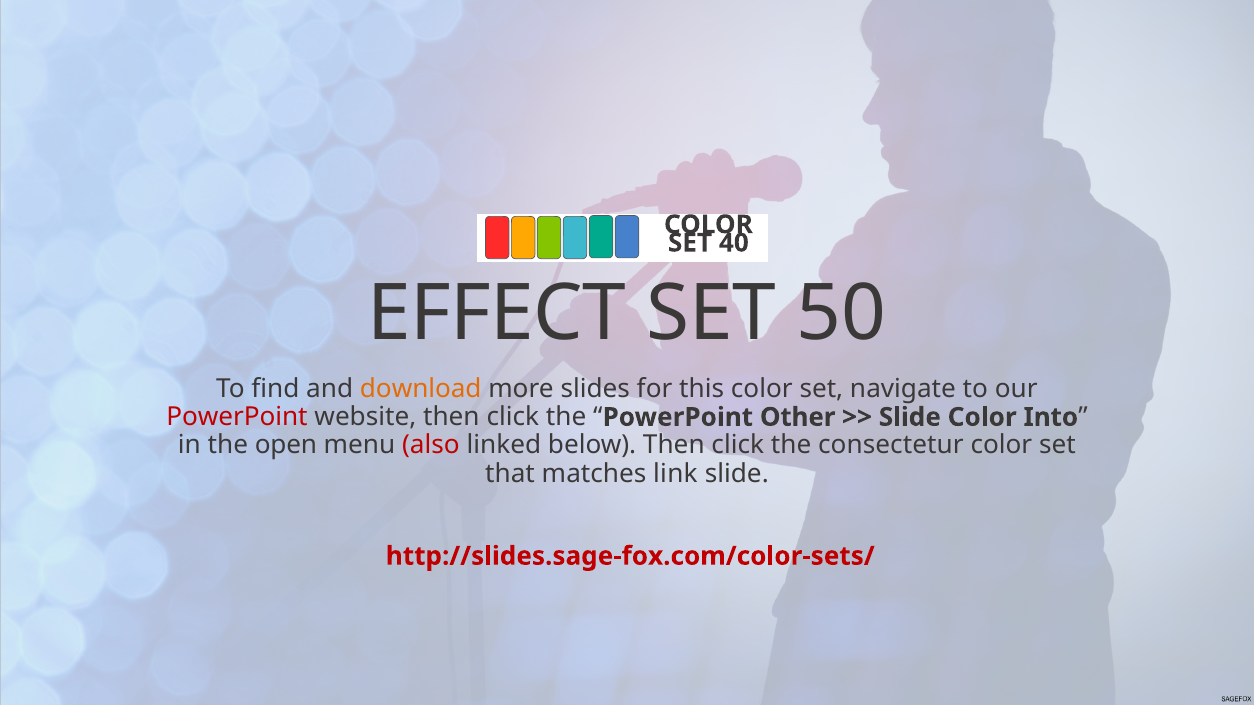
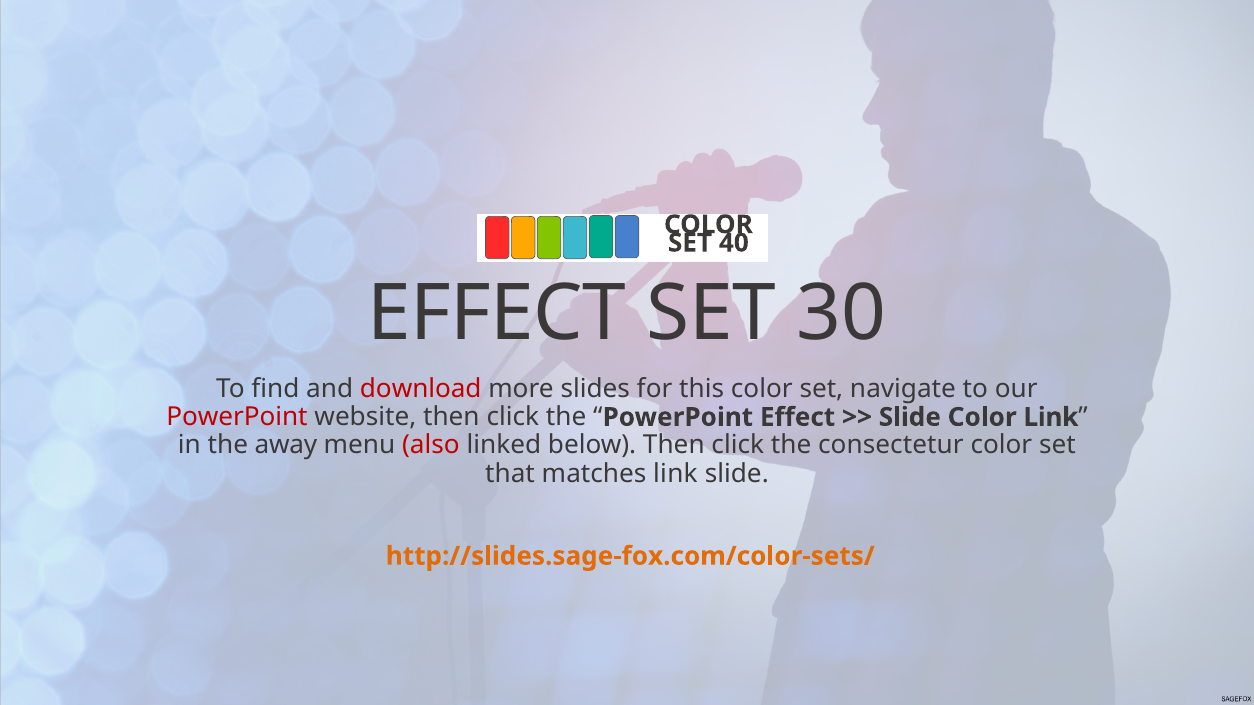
50: 50 -> 30 (842, 313)
download colour: orange -> red (421, 389)
PowerPoint Other: Other -> Effect (798, 417)
Color Into: Into -> Link (1051, 417)
open: open -> away (286, 446)
http://slides.sage-fox.com/color-sets/ colour: red -> orange (630, 556)
